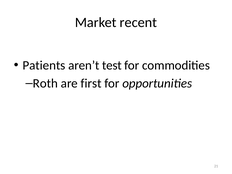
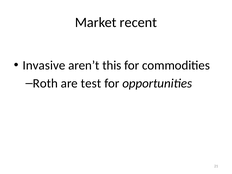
Patients: Patients -> Invasive (44, 65)
test: test -> this (112, 65)
first: first -> test (91, 83)
